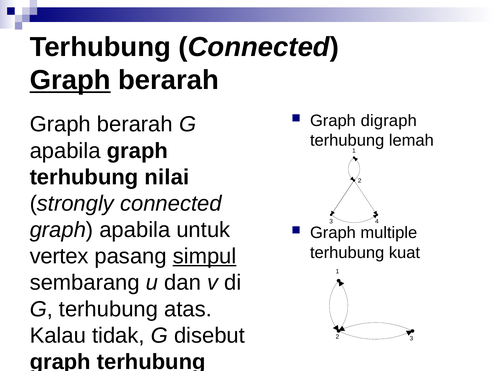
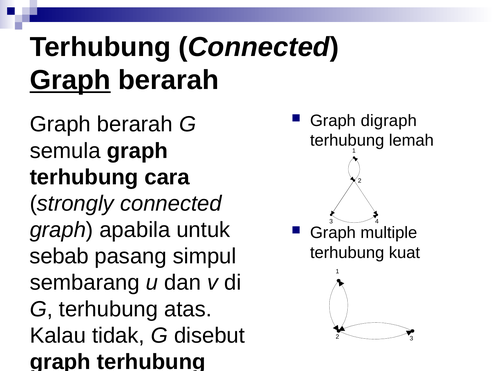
apabila: apabila -> semula (65, 151)
nilai: nilai -> cara (167, 177)
vertex: vertex -> sebab (59, 256)
simpul underline: present -> none (205, 256)
